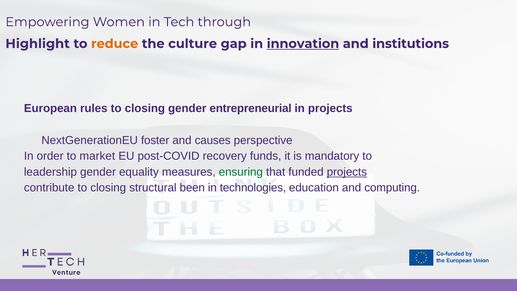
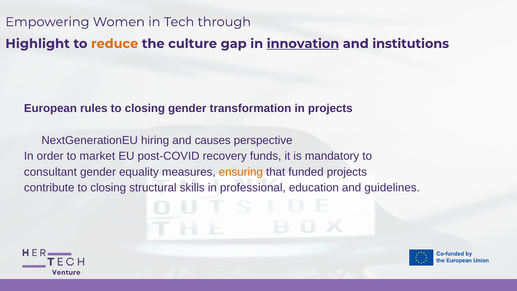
entrepreneurial: entrepreneurial -> transformation (250, 108)
foster: foster -> hiring (155, 140)
leadership: leadership -> consultant (50, 172)
ensuring colour: green -> orange (241, 172)
projects underline: present -> none (347, 172)
been: been -> skills (192, 188)
technologies: technologies -> professional (253, 188)
computing: computing -> guidelines (392, 188)
